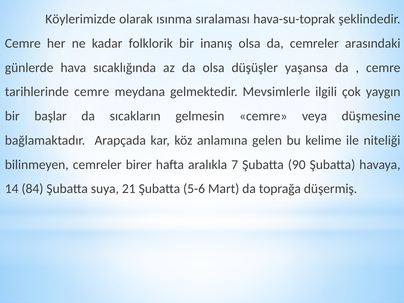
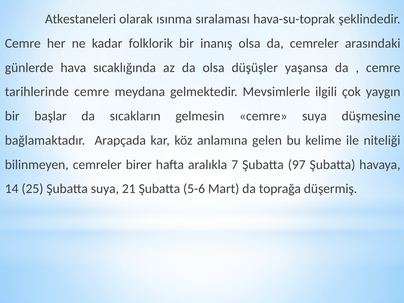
Köylerimizde: Köylerimizde -> Atkestaneleri (81, 19)
cemre veya: veya -> suya (314, 116)
90: 90 -> 97 (297, 165)
84: 84 -> 25 (32, 189)
